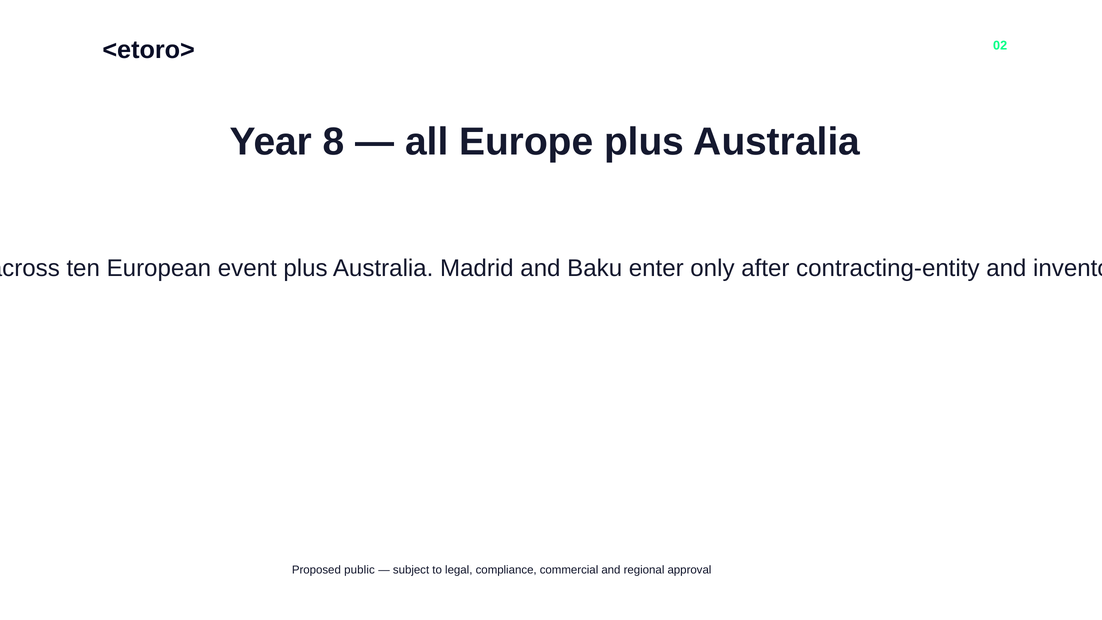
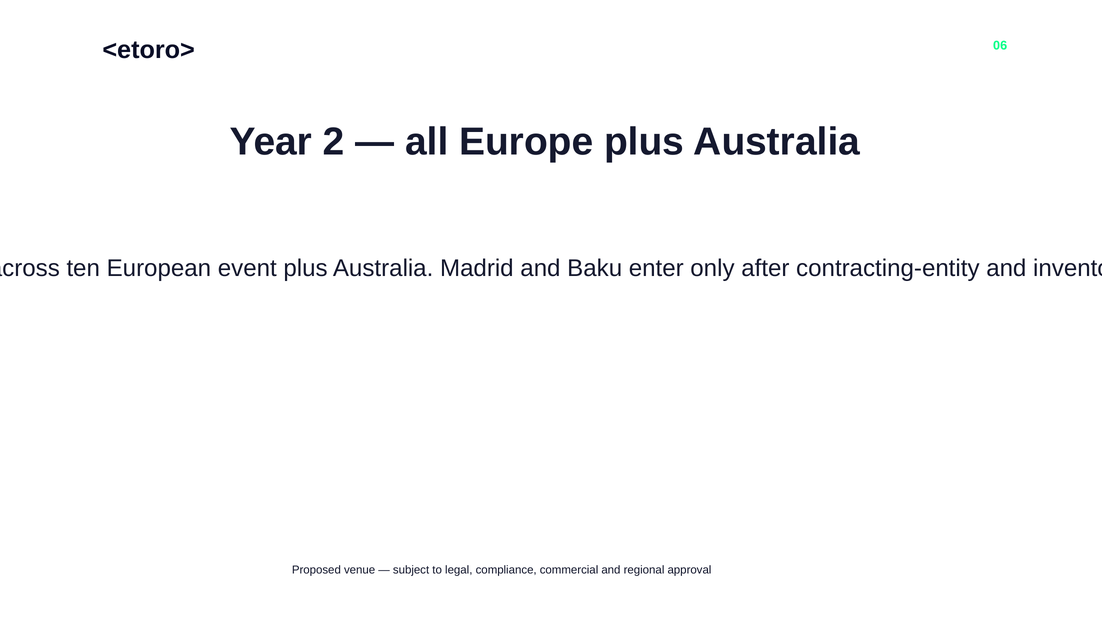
02: 02 -> 06 (1000, 46)
8: 8 -> 2 (334, 142)
public: public -> venue (360, 570)
